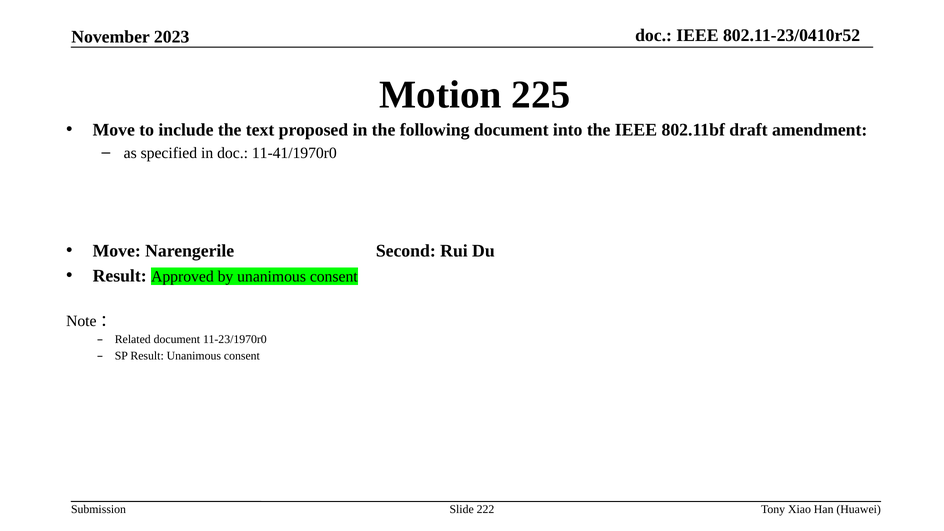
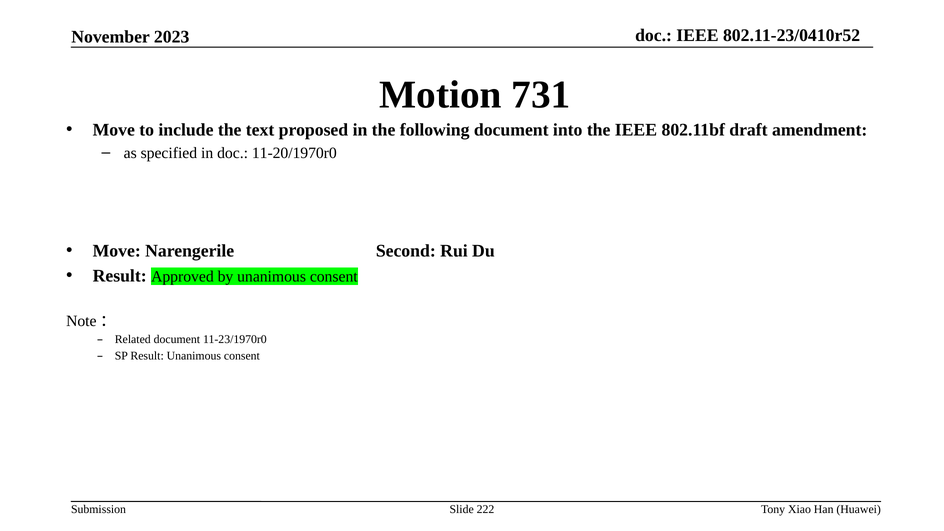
225: 225 -> 731 (541, 95)
11-41/1970r0: 11-41/1970r0 -> 11-20/1970r0 (294, 153)
